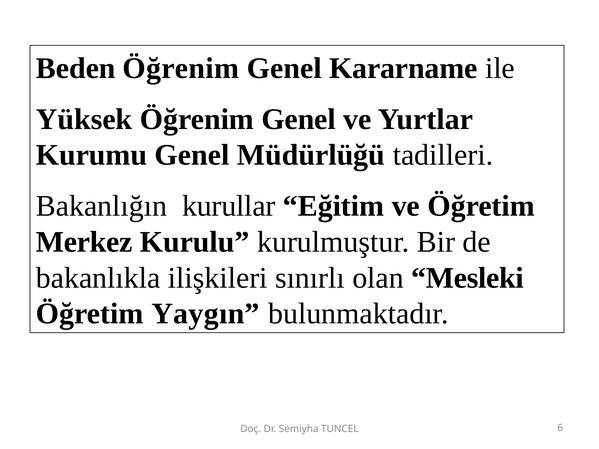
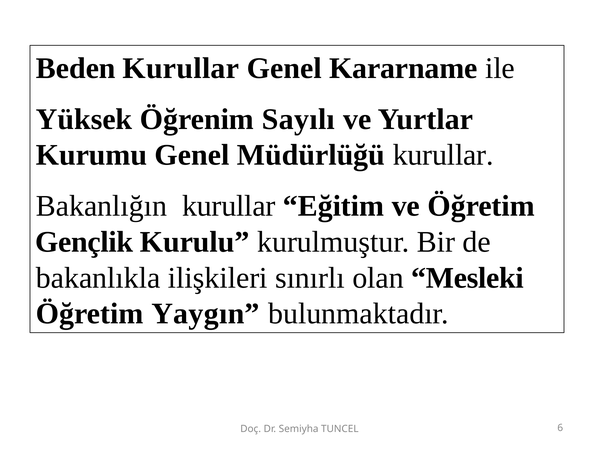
Beden Öğrenim: Öğrenim -> Kurullar (181, 68)
Yüksek Öğrenim Genel: Genel -> Sayılı (298, 119)
Müdürlüğü tadilleri: tadilleri -> kurullar (443, 155)
Merkez: Merkez -> Gençlik (84, 242)
